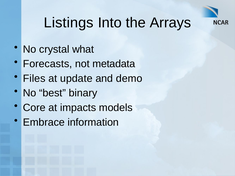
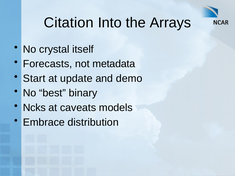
Listings: Listings -> Citation (69, 23)
what: what -> itself (83, 49)
Files: Files -> Start (34, 79)
Core: Core -> Ncks (34, 108)
impacts: impacts -> caveats (78, 108)
information: information -> distribution (93, 122)
